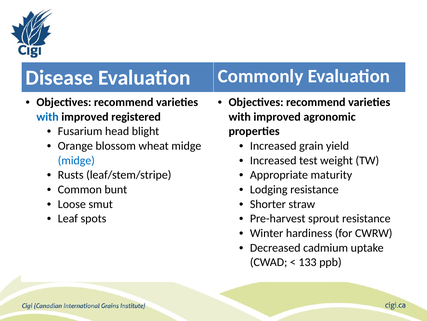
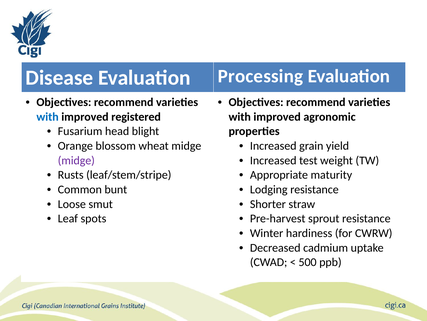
Commonly: Commonly -> Processing (260, 76)
midge colour: blue -> purple (76, 160)
133: 133 -> 500 (308, 262)
